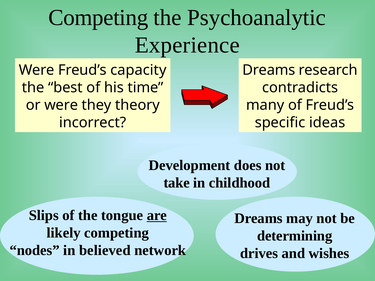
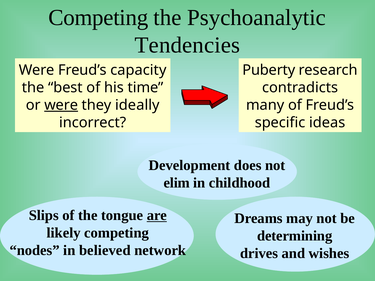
Experience: Experience -> Tendencies (187, 45)
Dreams: Dreams -> Puberty (269, 70)
were underline: none -> present (61, 105)
theory: theory -> ideally (137, 105)
take: take -> elim (177, 183)
